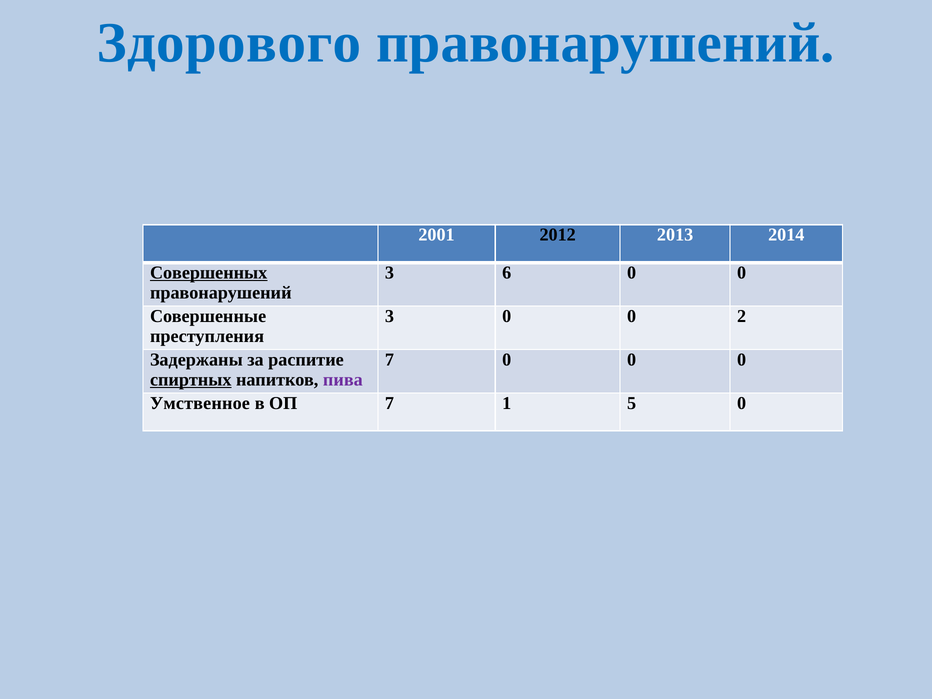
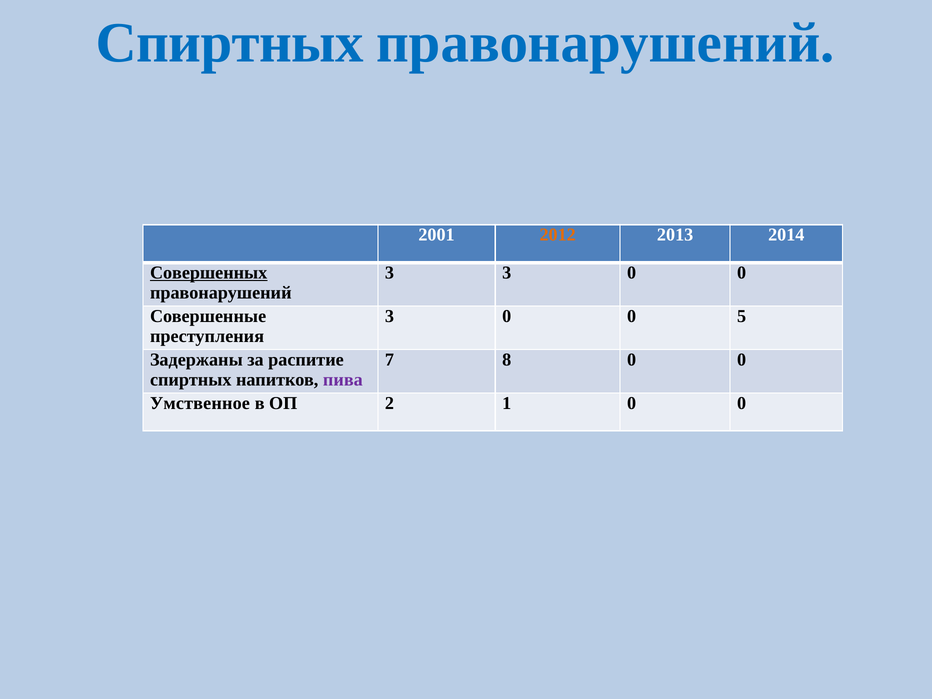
Здорового: Здорового -> Спиртных (230, 43)
2012 colour: black -> orange (558, 235)
3 6: 6 -> 3 (507, 273)
2: 2 -> 5 (742, 316)
7 0: 0 -> 8 (507, 360)
спиртных underline: present -> none (191, 380)
ОП 7: 7 -> 2 (389, 403)
1 5: 5 -> 0 (632, 403)
